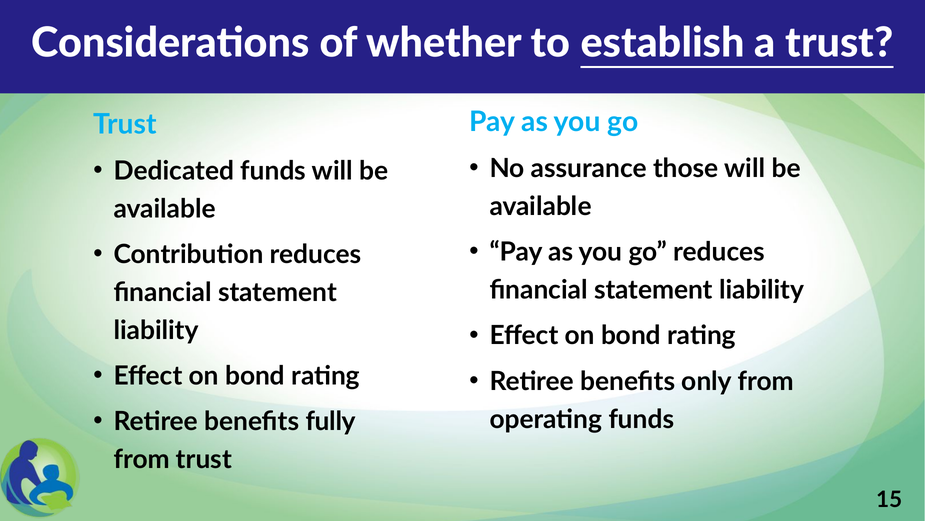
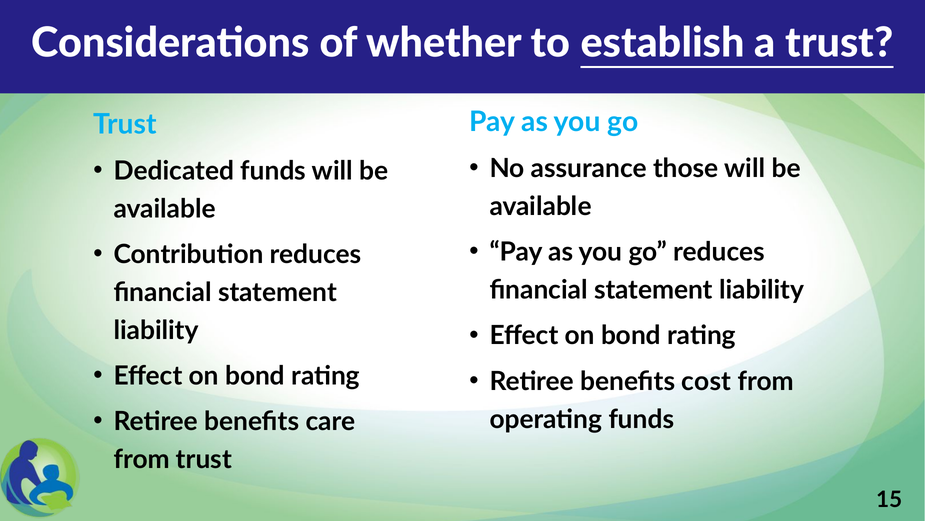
only: only -> cost (706, 381)
fully: fully -> care (331, 421)
